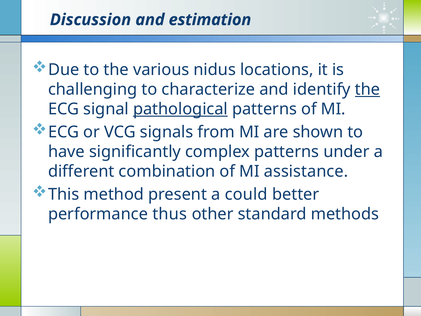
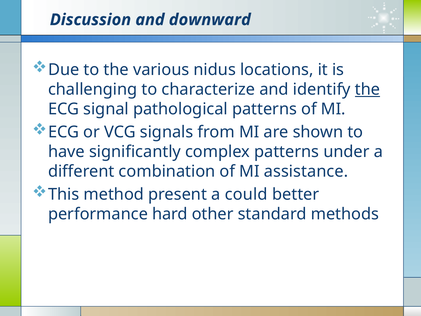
estimation: estimation -> downward (210, 20)
pathological underline: present -> none (180, 109)
thus: thus -> hard (170, 214)
